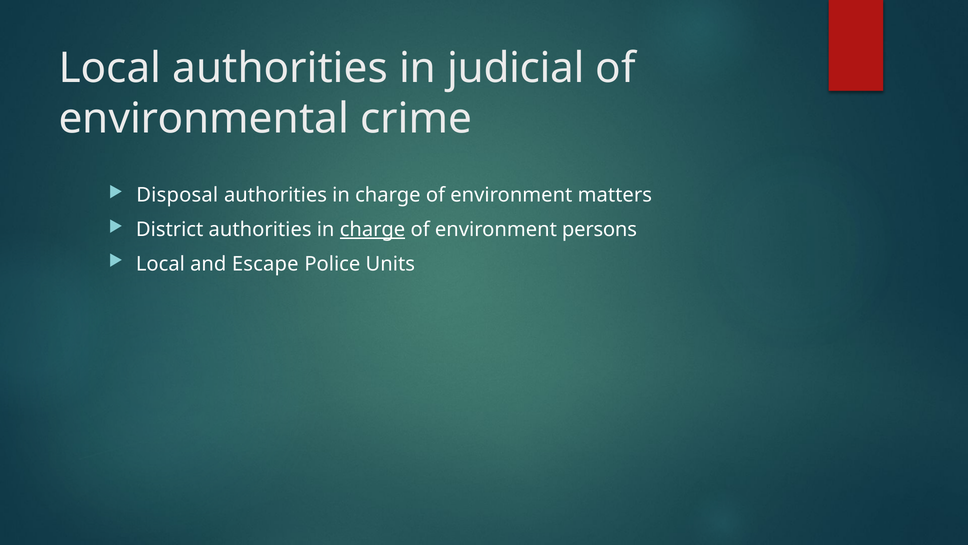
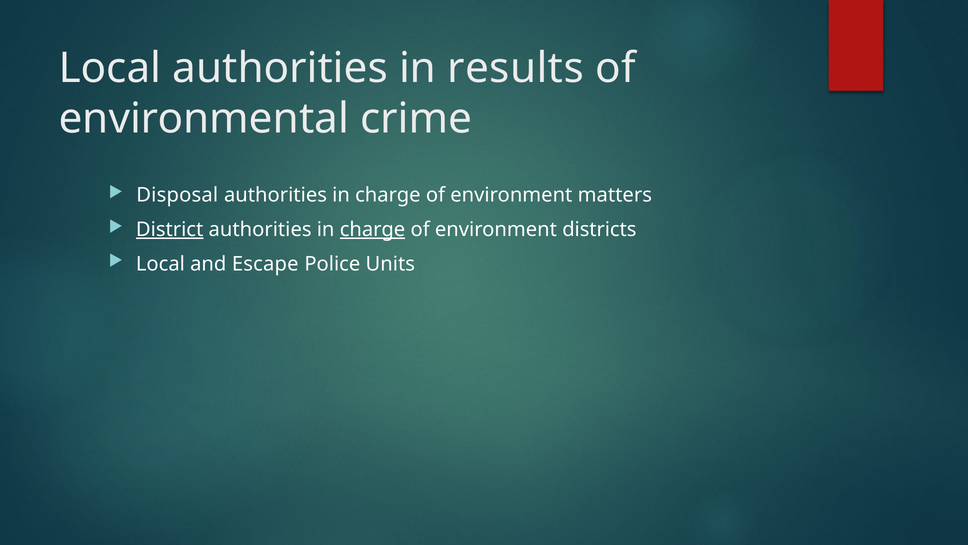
judicial: judicial -> results (516, 68)
District underline: none -> present (170, 229)
persons: persons -> districts (599, 229)
